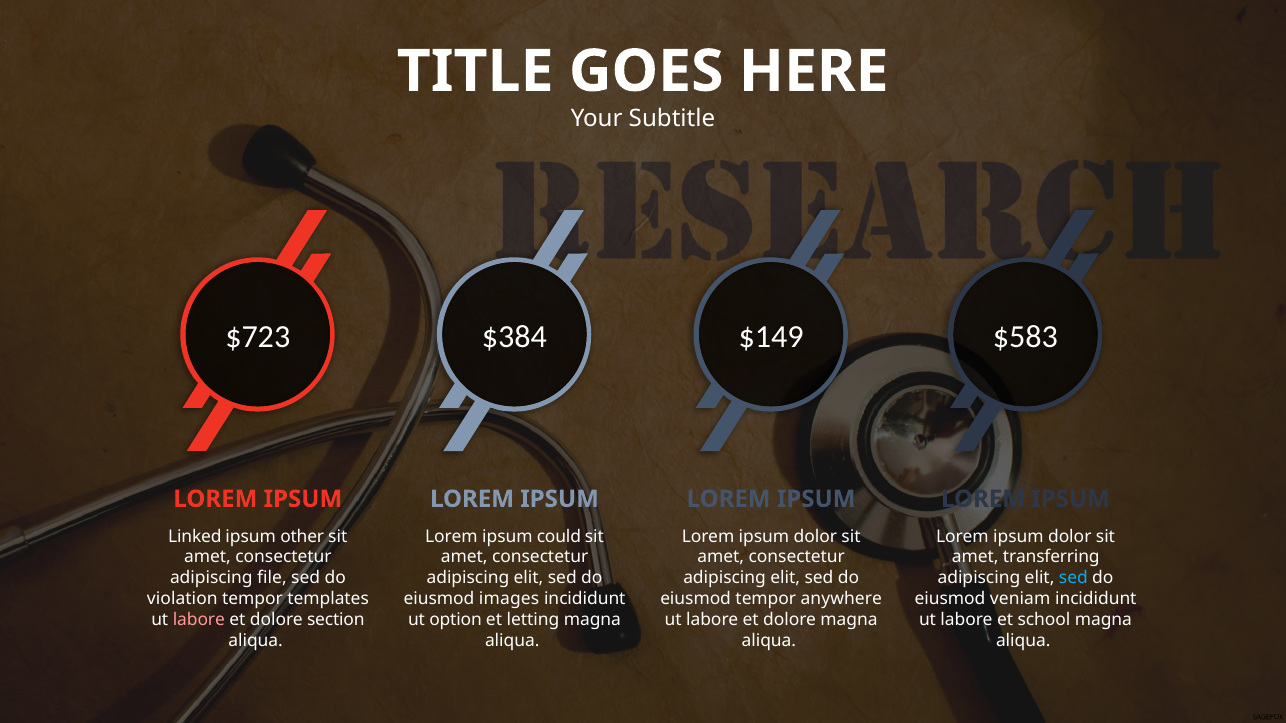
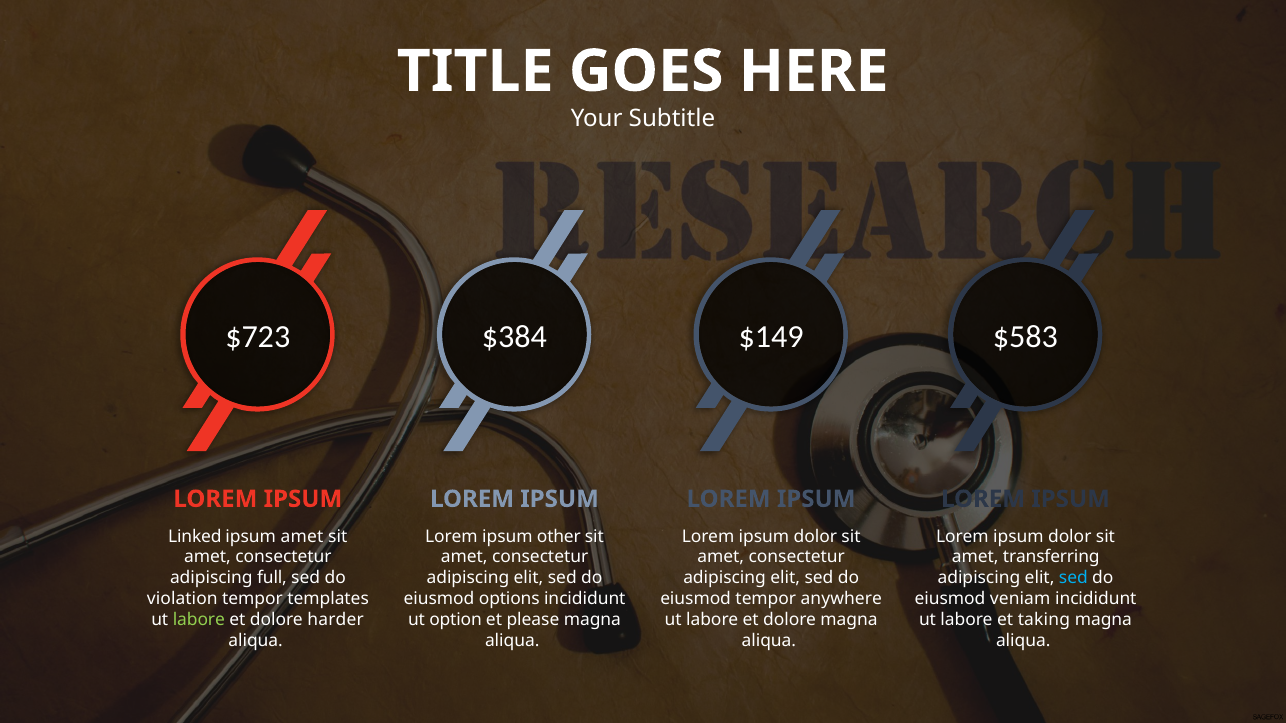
ipsum other: other -> amet (302, 537)
could: could -> other (559, 537)
file: file -> full (272, 578)
images: images -> options (509, 599)
labore colour: pink -> light green (199, 620)
section: section -> harder (336, 620)
letting: letting -> please (533, 620)
school: school -> taking (1044, 620)
